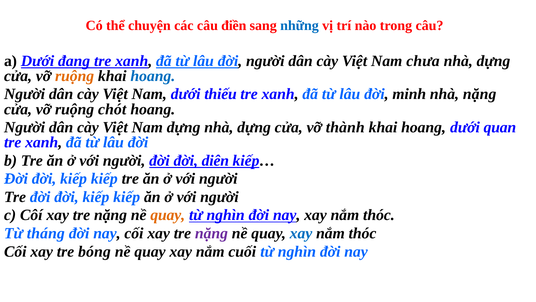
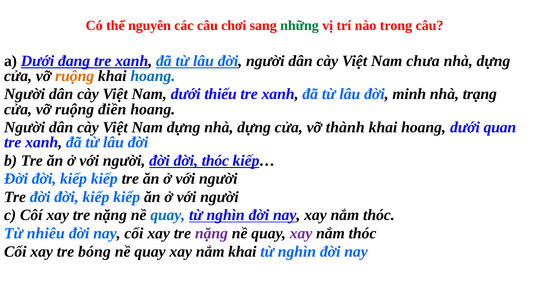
chuyện: chuyện -> nguyên (150, 26)
điền: điền -> chơi (234, 26)
những colour: blue -> green (299, 26)
nhà nặng: nặng -> trạng (480, 94)
chót: chót -> điền (112, 109)
đời diên: diên -> thóc (215, 160)
quay colour: orange -> blue (168, 215)
tháng: tháng -> nhiêu (46, 233)
xay colour: blue -> purple (301, 233)
nắm cuối: cuối -> khai (242, 251)
